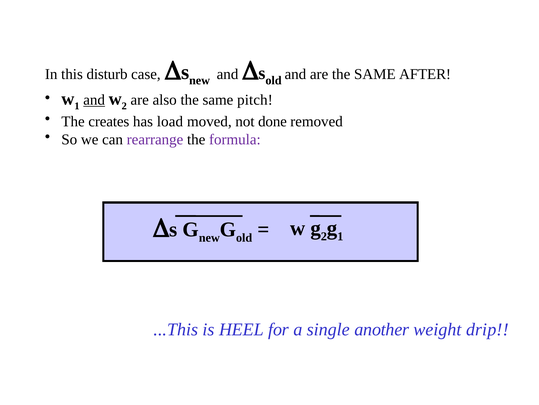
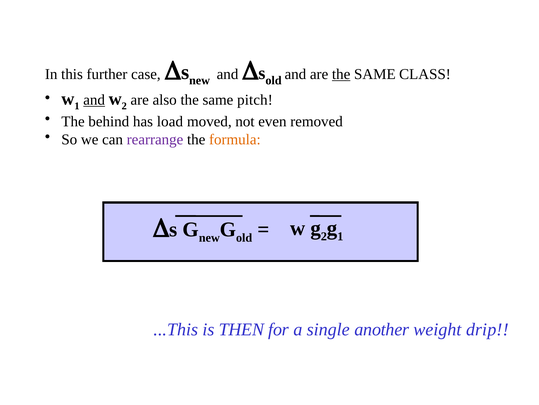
disturb: disturb -> further (107, 74)
the underline: none -> present (341, 74)
AFTER: AFTER -> CLASS (425, 74)
creates: creates -> behind (109, 121)
done: done -> even (272, 121)
formula colour: purple -> orange (235, 139)
HEEL: HEEL -> THEN (241, 329)
